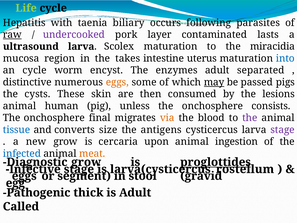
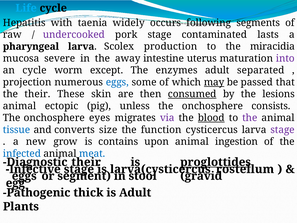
Life colour: light green -> light blue (26, 8)
biliary: biliary -> widely (129, 23)
parasites: parasites -> segments (258, 23)
raw underline: present -> none (12, 35)
pork layer: layer -> stage (160, 35)
ultrasound: ultrasound -> pharyngeal (31, 46)
Scolex maturation: maturation -> production (171, 46)
region: region -> severe (60, 58)
takes: takes -> away (128, 58)
into colour: blue -> purple (285, 58)
encyst: encyst -> except (107, 70)
distinctive: distinctive -> projection (27, 82)
eggs colour: orange -> blue (117, 82)
pigs: pigs -> that (285, 82)
the cysts: cysts -> their (37, 94)
consumed underline: none -> present (192, 94)
human: human -> ectopic (62, 106)
final: final -> eyes (100, 118)
via colour: orange -> purple (167, 118)
blood underline: none -> present (211, 118)
antigens: antigens -> function (161, 130)
cercaria: cercaria -> contains (118, 142)
meat colour: orange -> blue (92, 153)
grow: grow -> their (86, 162)
Called: Called -> Plants (21, 206)
